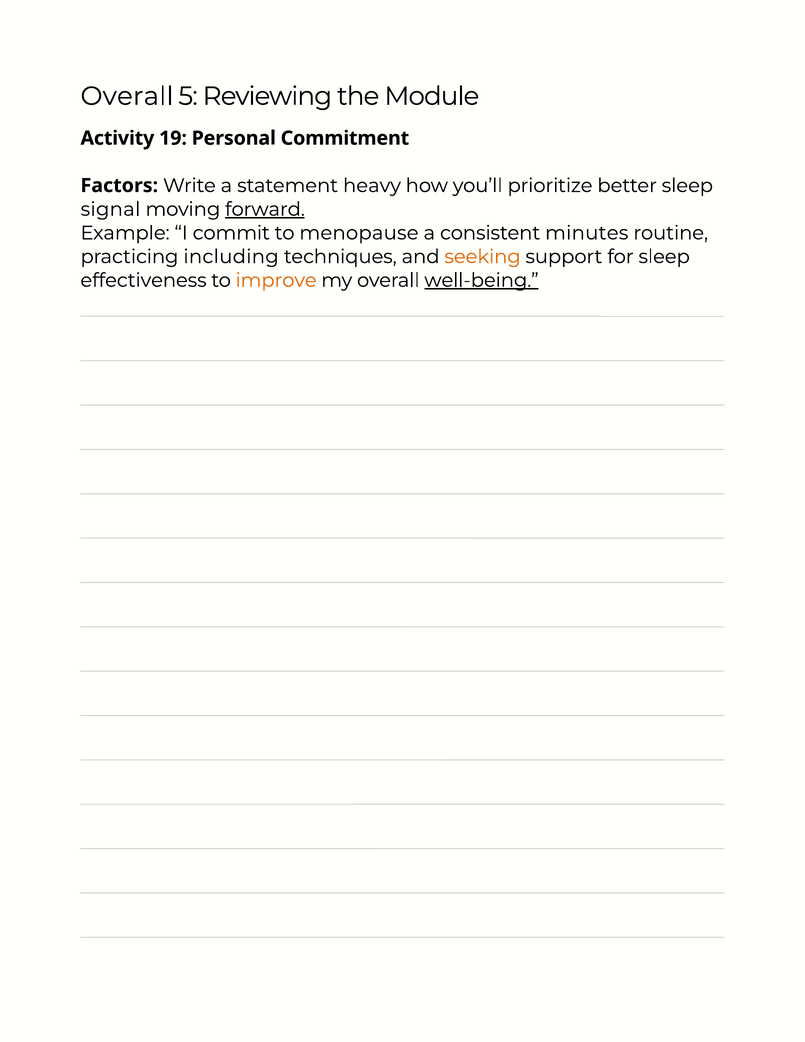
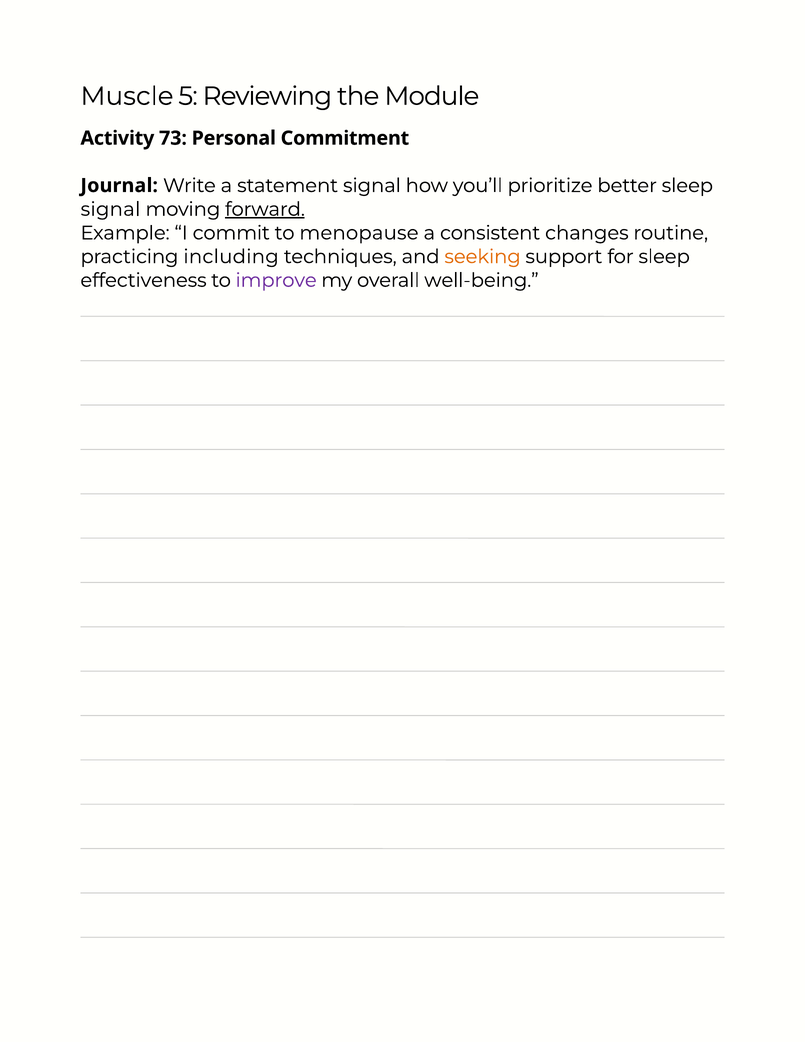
Overall: Overall -> Muscle (127, 96)
19: 19 -> 73 (173, 138)
Factors: Factors -> Journal (119, 186)
statement heavy: heavy -> signal (372, 186)
minutes: minutes -> changes (587, 233)
improve colour: orange -> purple (276, 280)
well-being underline: present -> none (481, 280)
